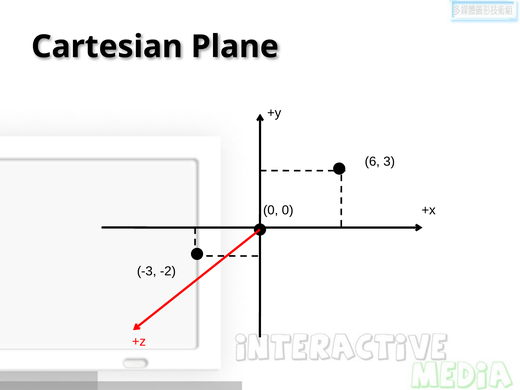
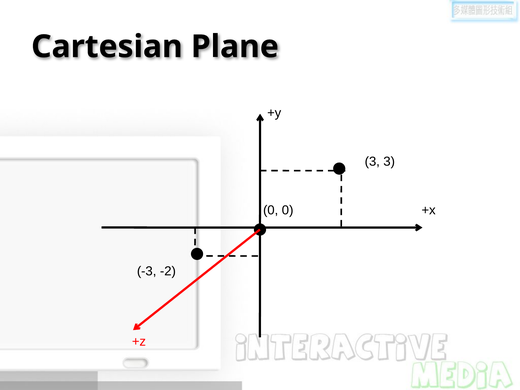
6: 6 -> 3 (372, 162)
